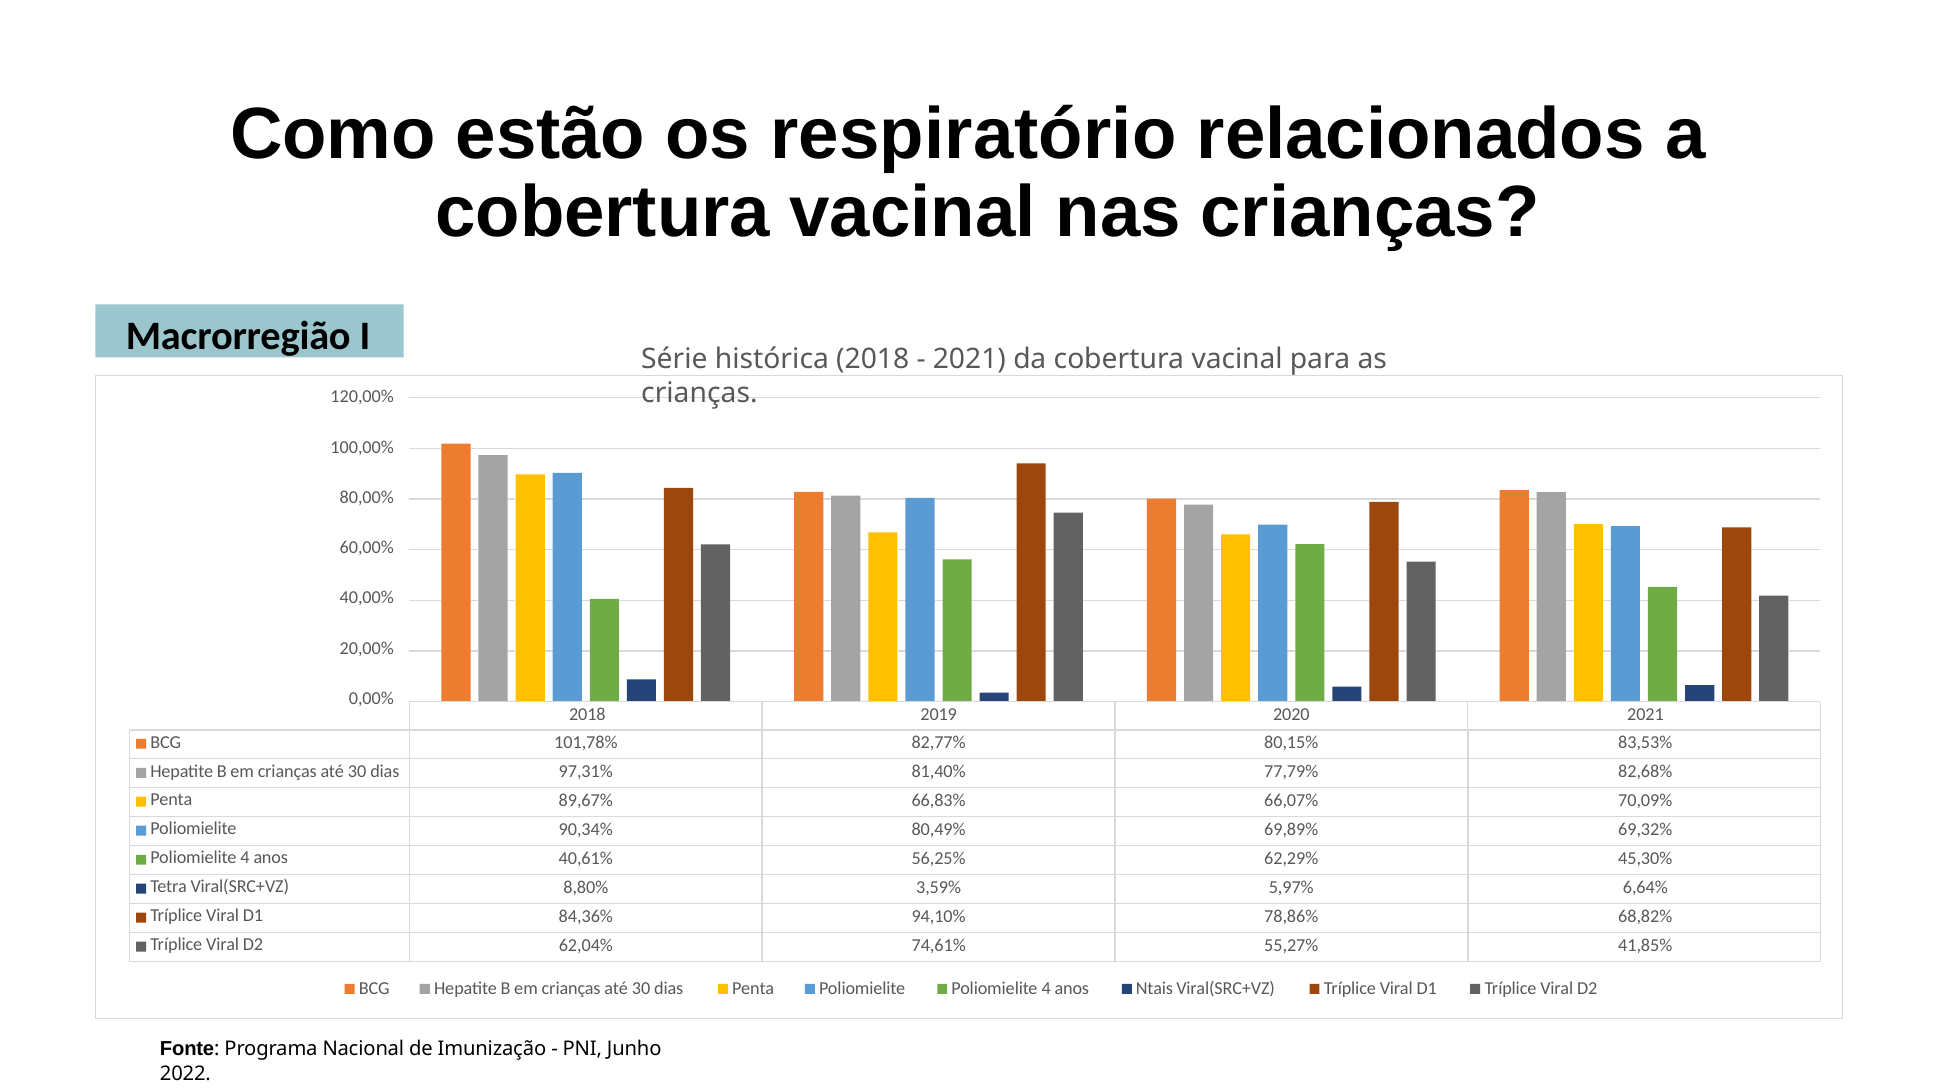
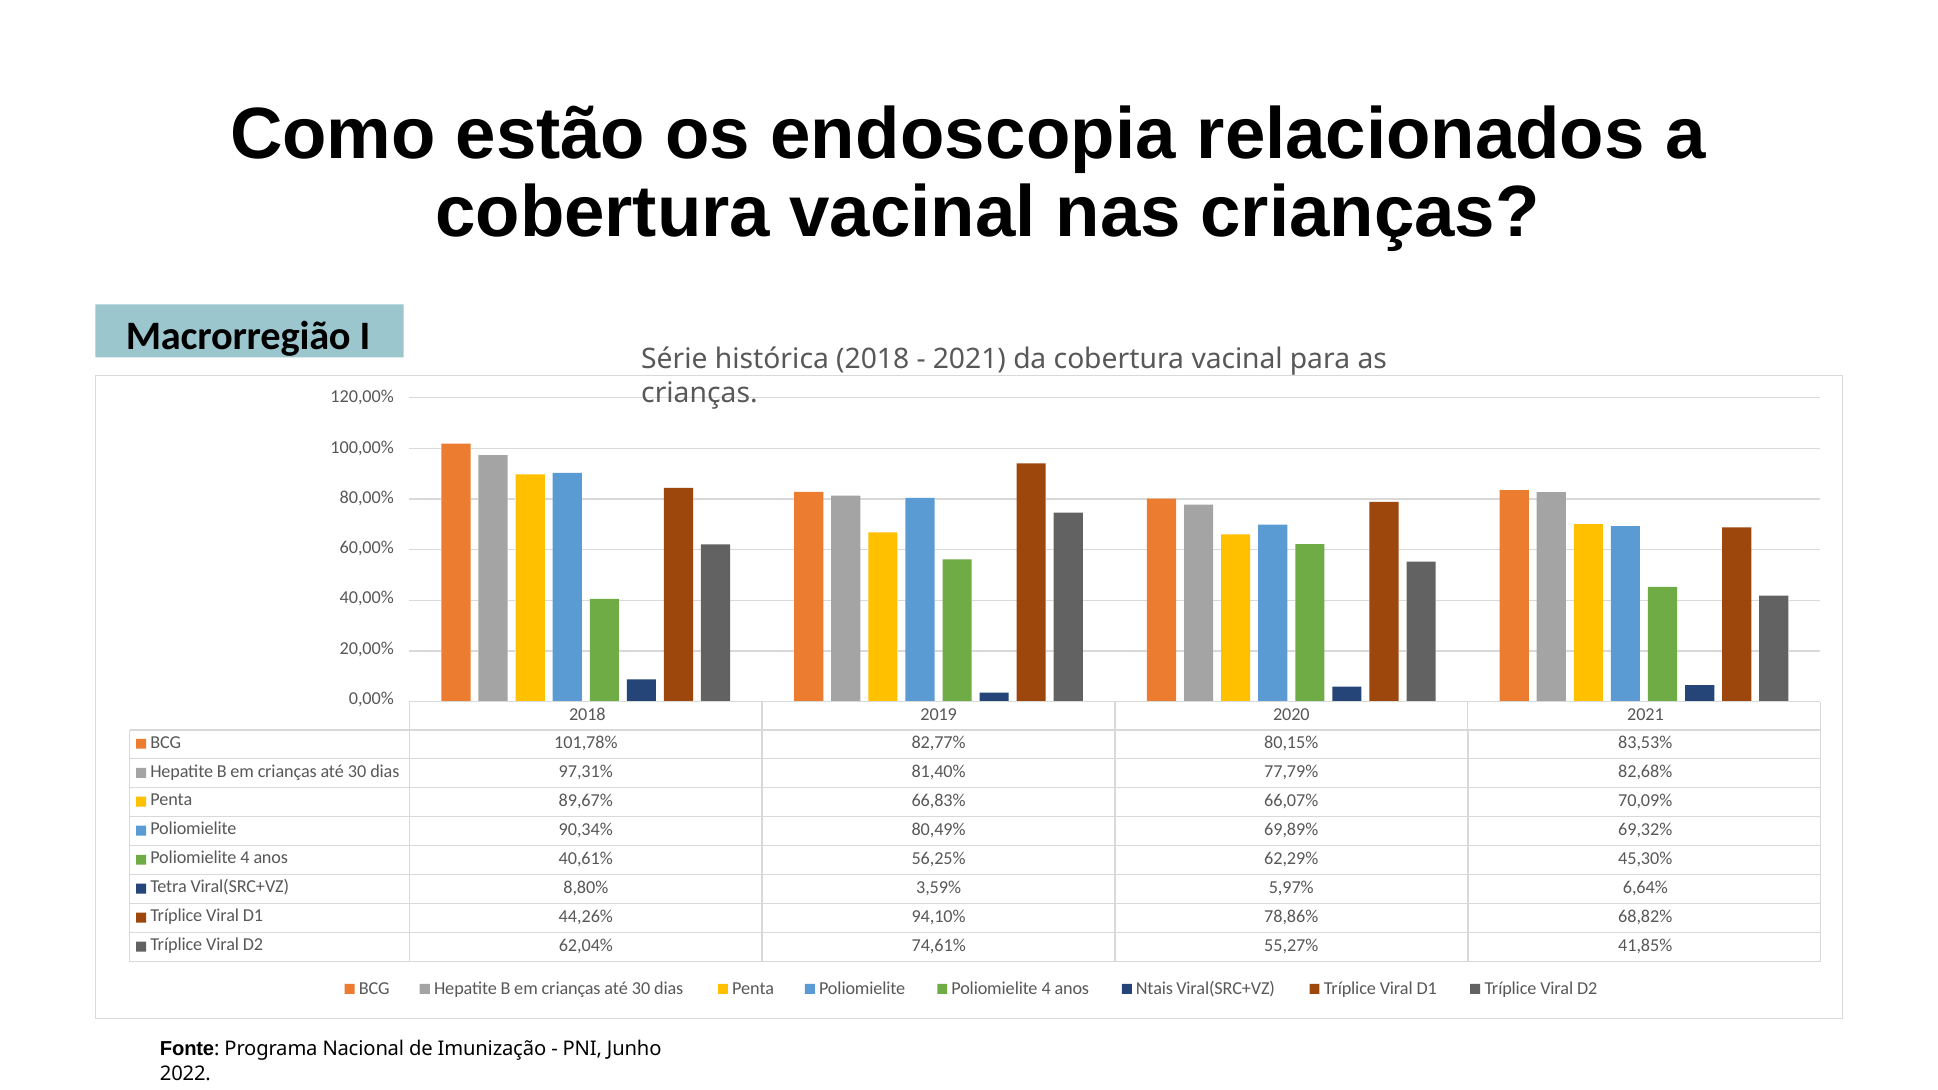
respiratório: respiratório -> endoscopia (973, 134)
84,36%: 84,36% -> 44,26% (586, 916)
